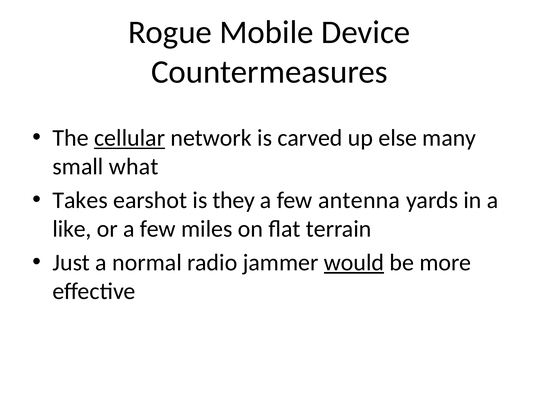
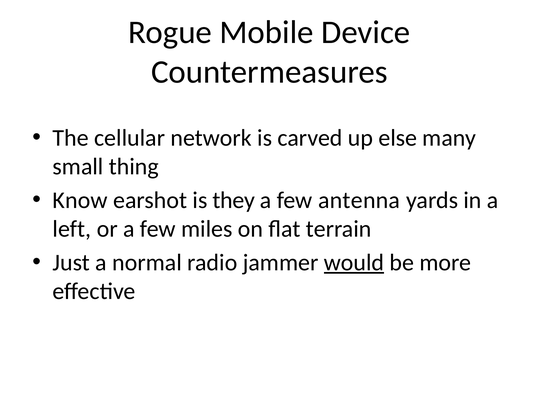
cellular underline: present -> none (130, 138)
what: what -> thing (134, 167)
Takes: Takes -> Know (80, 200)
like: like -> left (72, 229)
